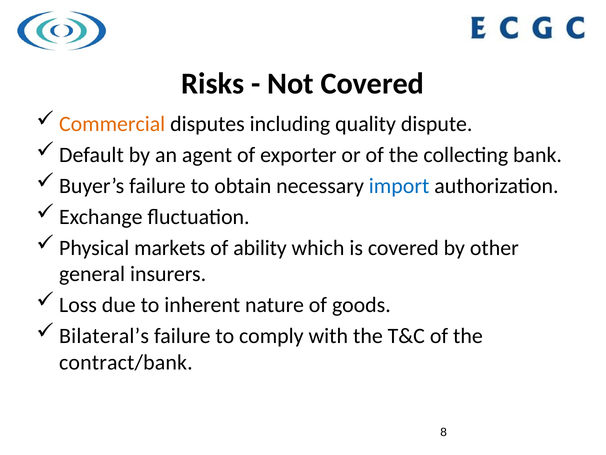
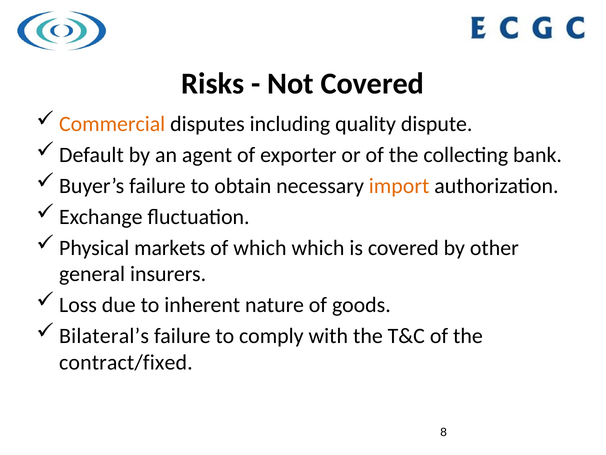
import colour: blue -> orange (399, 186)
of ability: ability -> which (260, 248)
contract/bank: contract/bank -> contract/fixed (126, 362)
